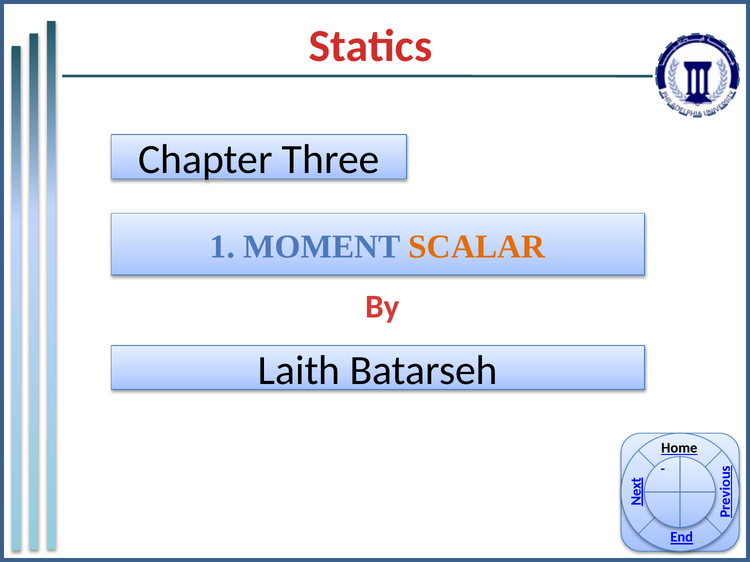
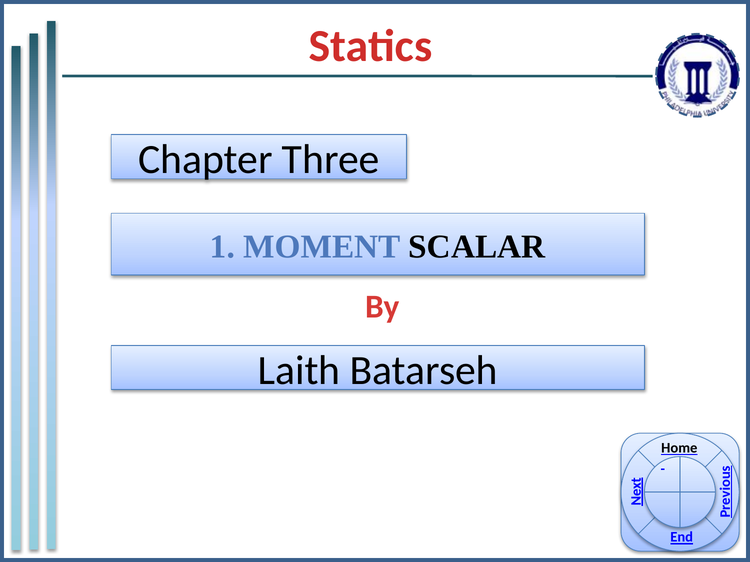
SCALAR colour: orange -> black (477, 247)
